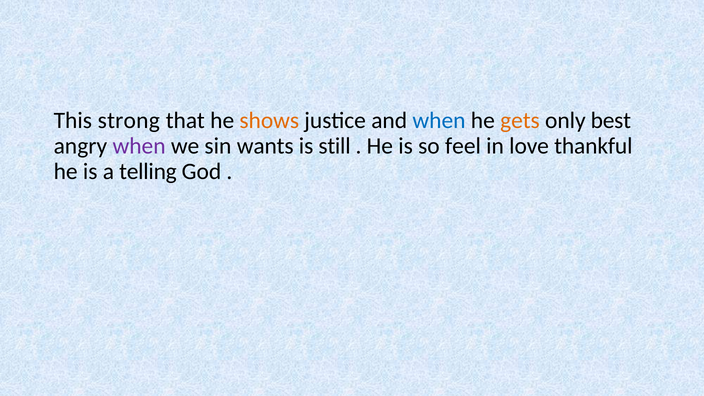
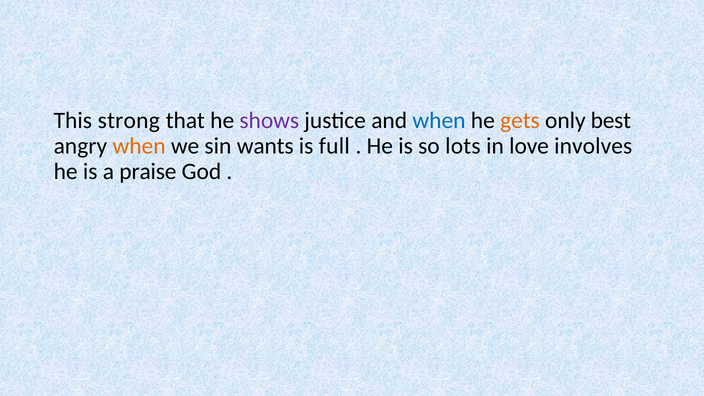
shows colour: orange -> purple (269, 121)
when colour: purple -> orange (139, 146)
still: still -> full (334, 146)
feel: feel -> lots (463, 146)
thankful: thankful -> involves (593, 146)
telling: telling -> praise (148, 171)
